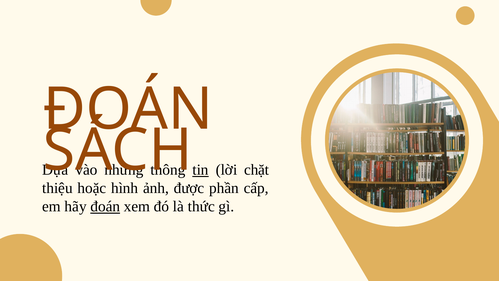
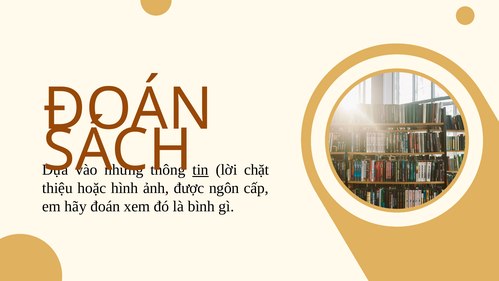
phần: phần -> ngôn (224, 188)
đoán underline: present -> none (105, 206)
thức: thức -> bình (201, 206)
